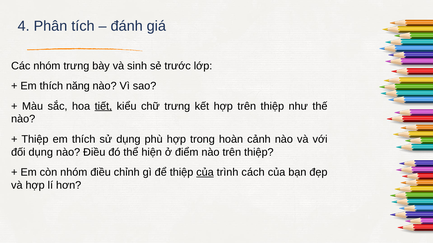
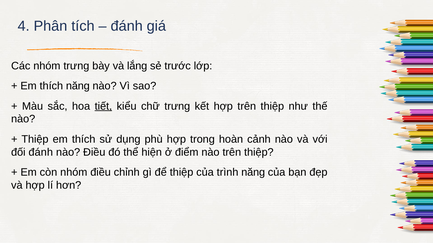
sinh: sinh -> lắng (137, 66)
đối dụng: dụng -> đánh (41, 153)
của underline: present -> none (205, 173)
trình cách: cách -> năng (253, 173)
